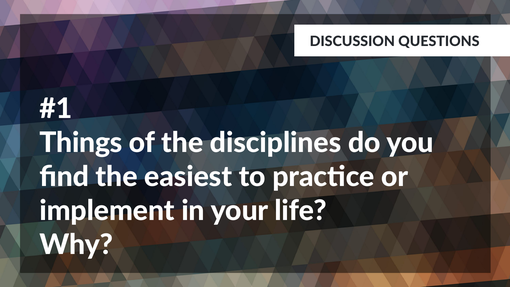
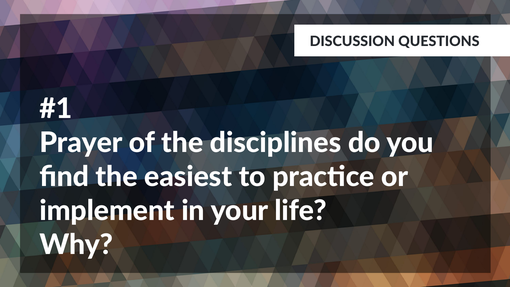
Things: Things -> Prayer (81, 143)
